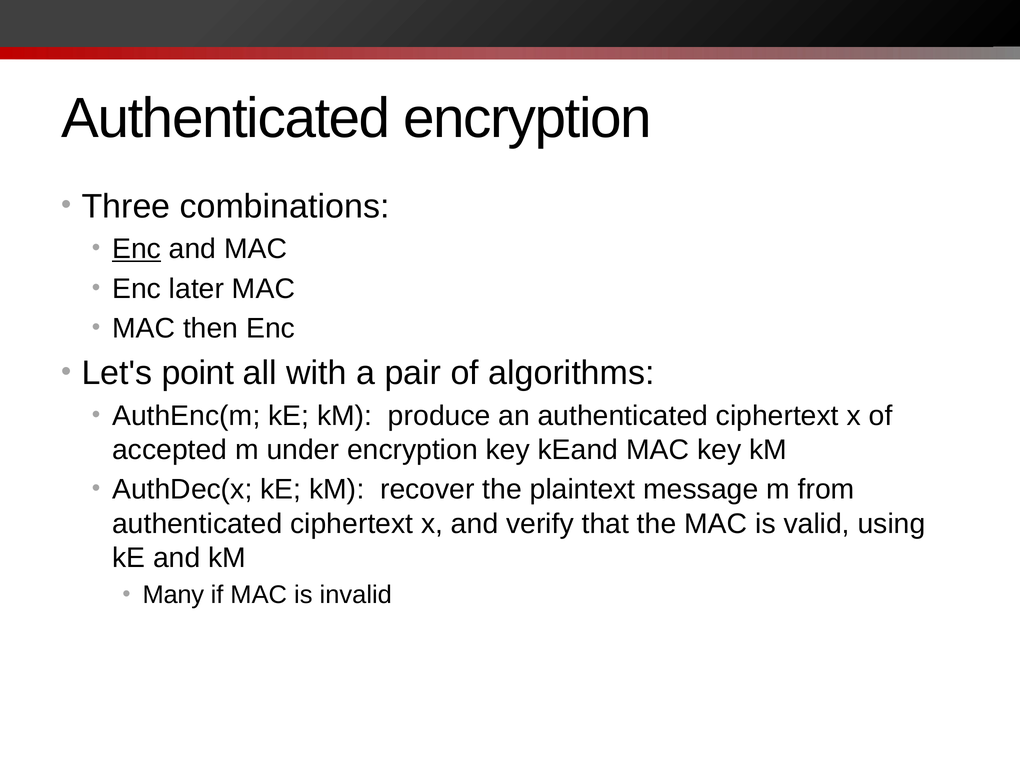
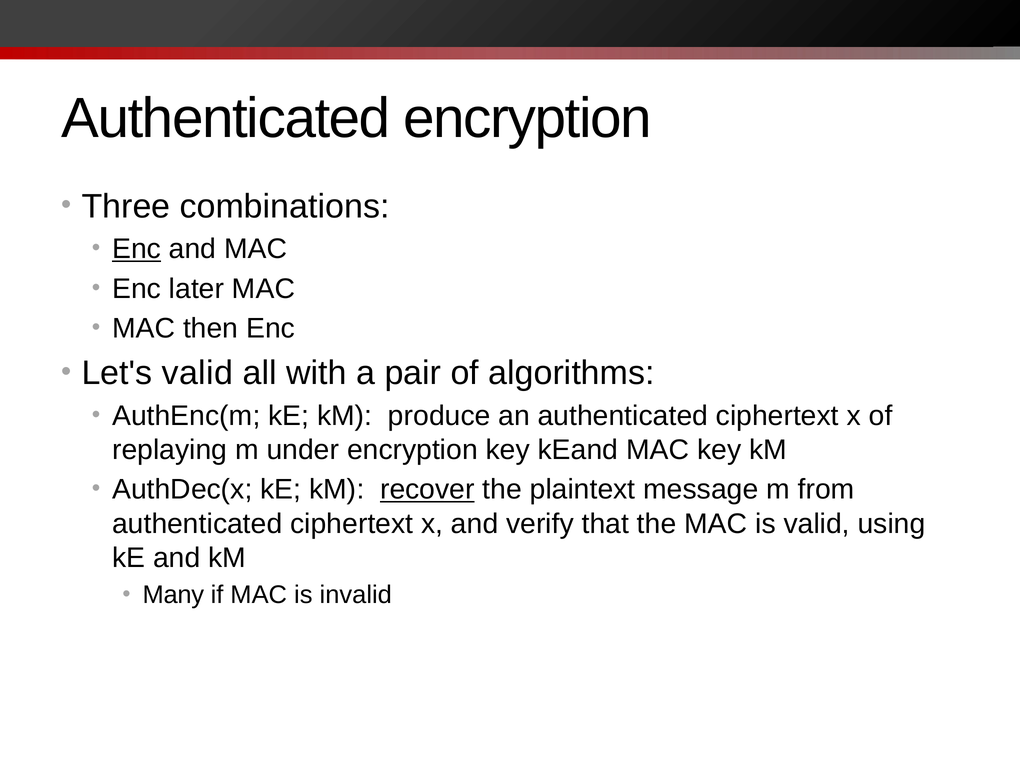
Let's point: point -> valid (197, 373)
accepted: accepted -> replaying (170, 450)
recover underline: none -> present (427, 490)
